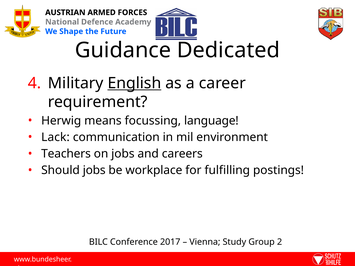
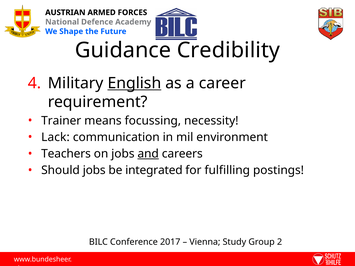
Dedicated: Dedicated -> Credibility (228, 50)
Herwig: Herwig -> Trainer (61, 121)
language: language -> necessity (211, 121)
and underline: none -> present (148, 154)
workplace: workplace -> integrated (154, 170)
